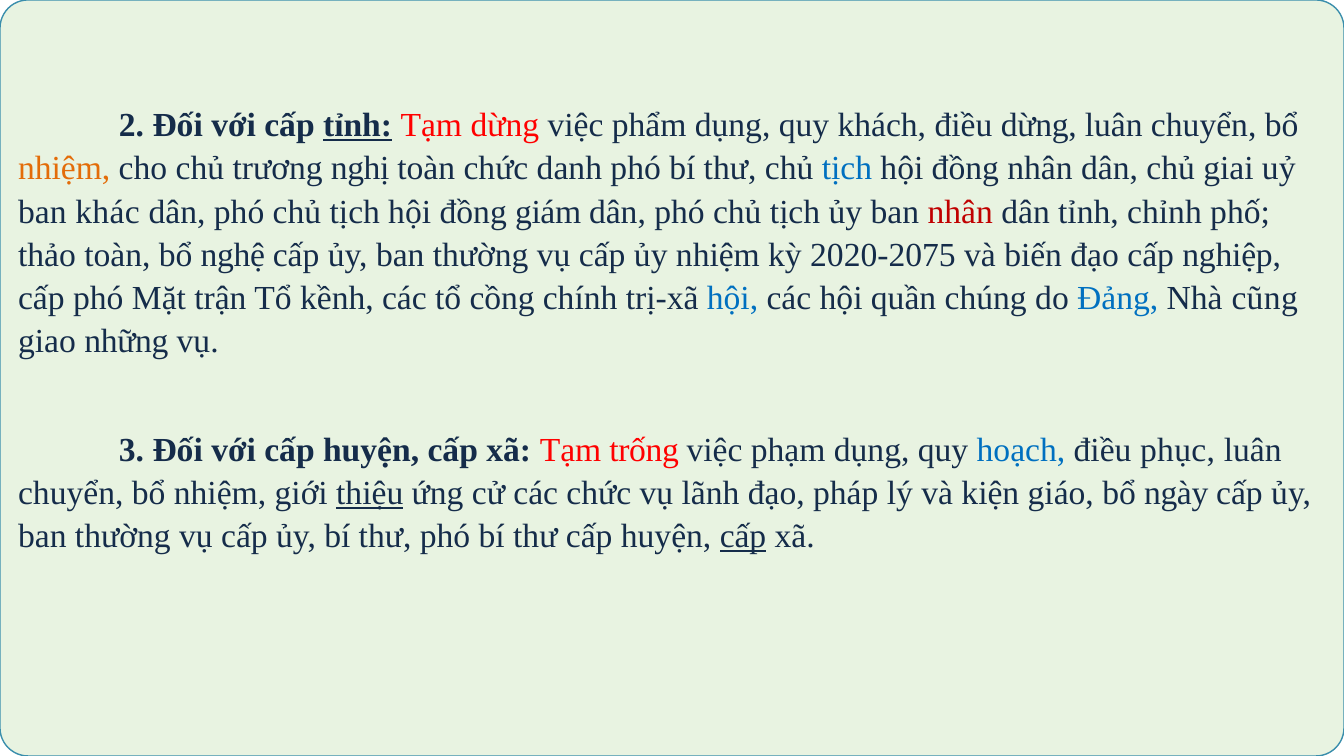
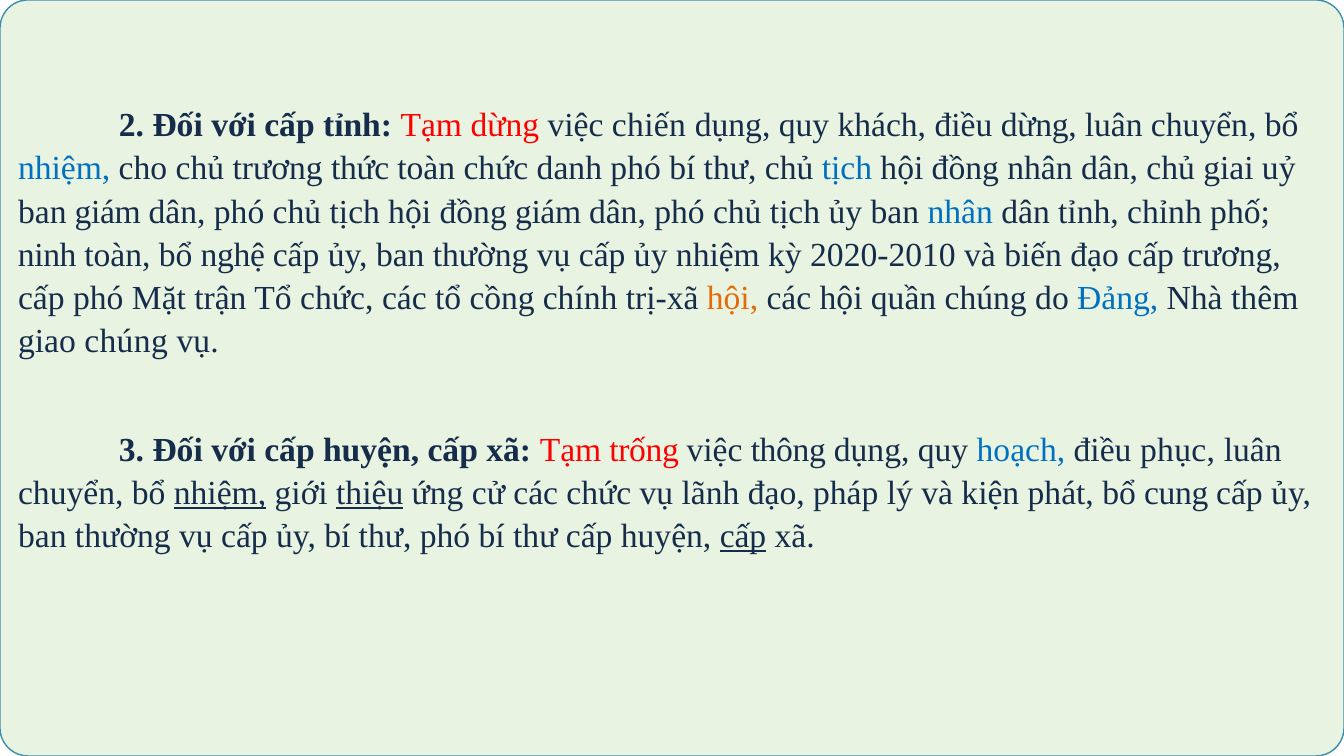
tỉnh underline: present -> none (358, 126)
phẩm: phẩm -> chiến (649, 126)
nhiệm colour: orange -> blue (64, 169)
nghị: nghị -> thức (360, 169)
ban khác: khác -> giám (108, 212)
nhân colour: red -> blue (960, 212)
thảo: thảo -> ninh (47, 255)
2020-2075: 2020-2075 -> 2020-2010 (883, 255)
cấp nghiệp: nghiệp -> trương (1232, 255)
Tổ kềnh: kềnh -> chức (337, 298)
hội colour: blue -> orange (733, 298)
cũng: cũng -> thêm (1265, 298)
giao những: những -> chúng (126, 341)
phạm: phạm -> thông (788, 450)
nhiệm underline: none -> present (220, 493)
giáo: giáo -> phát (1061, 493)
ngày: ngày -> cung (1176, 493)
